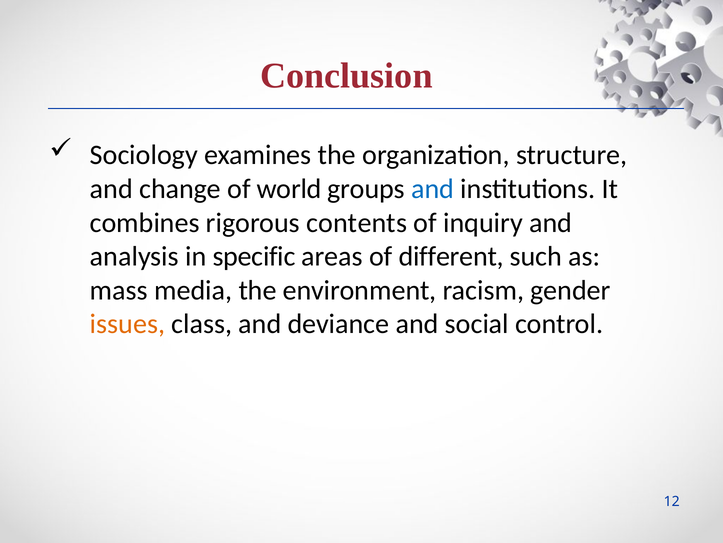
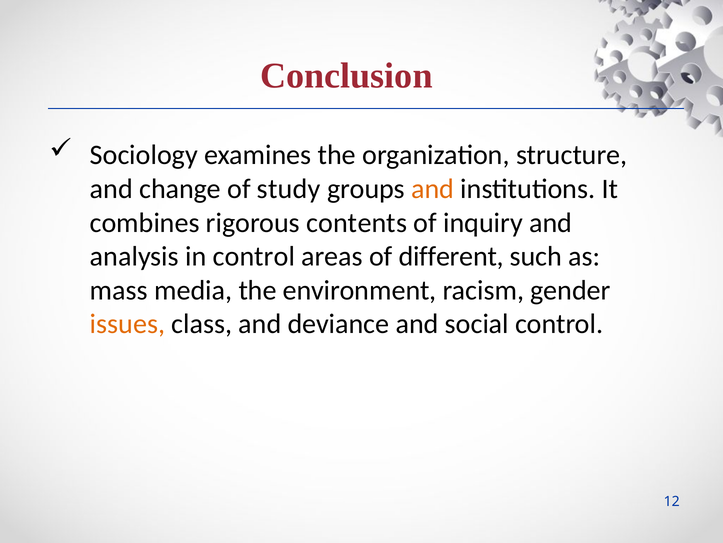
world: world -> study (289, 189)
and colour: blue -> orange (433, 189)
in specific: specific -> control (254, 256)
